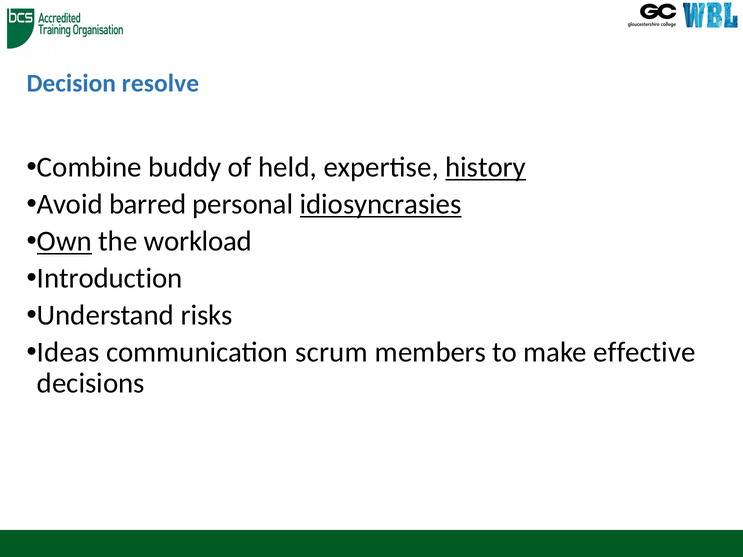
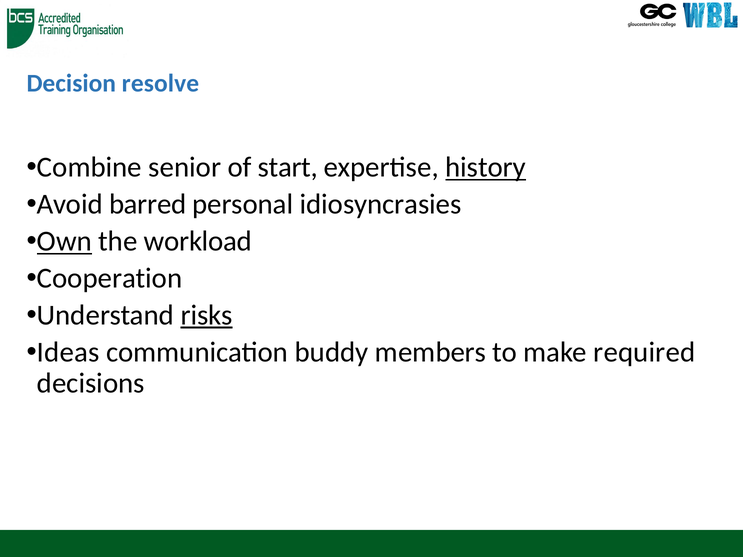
buddy: buddy -> senior (185, 167)
held: held -> start (288, 167)
idiosyncrasies underline: present -> none (381, 204)
Introduction: Introduction -> Cooperation (110, 278)
risks underline: none -> present (207, 315)
scrum: scrum -> buddy (332, 352)
effective: effective -> required (644, 352)
